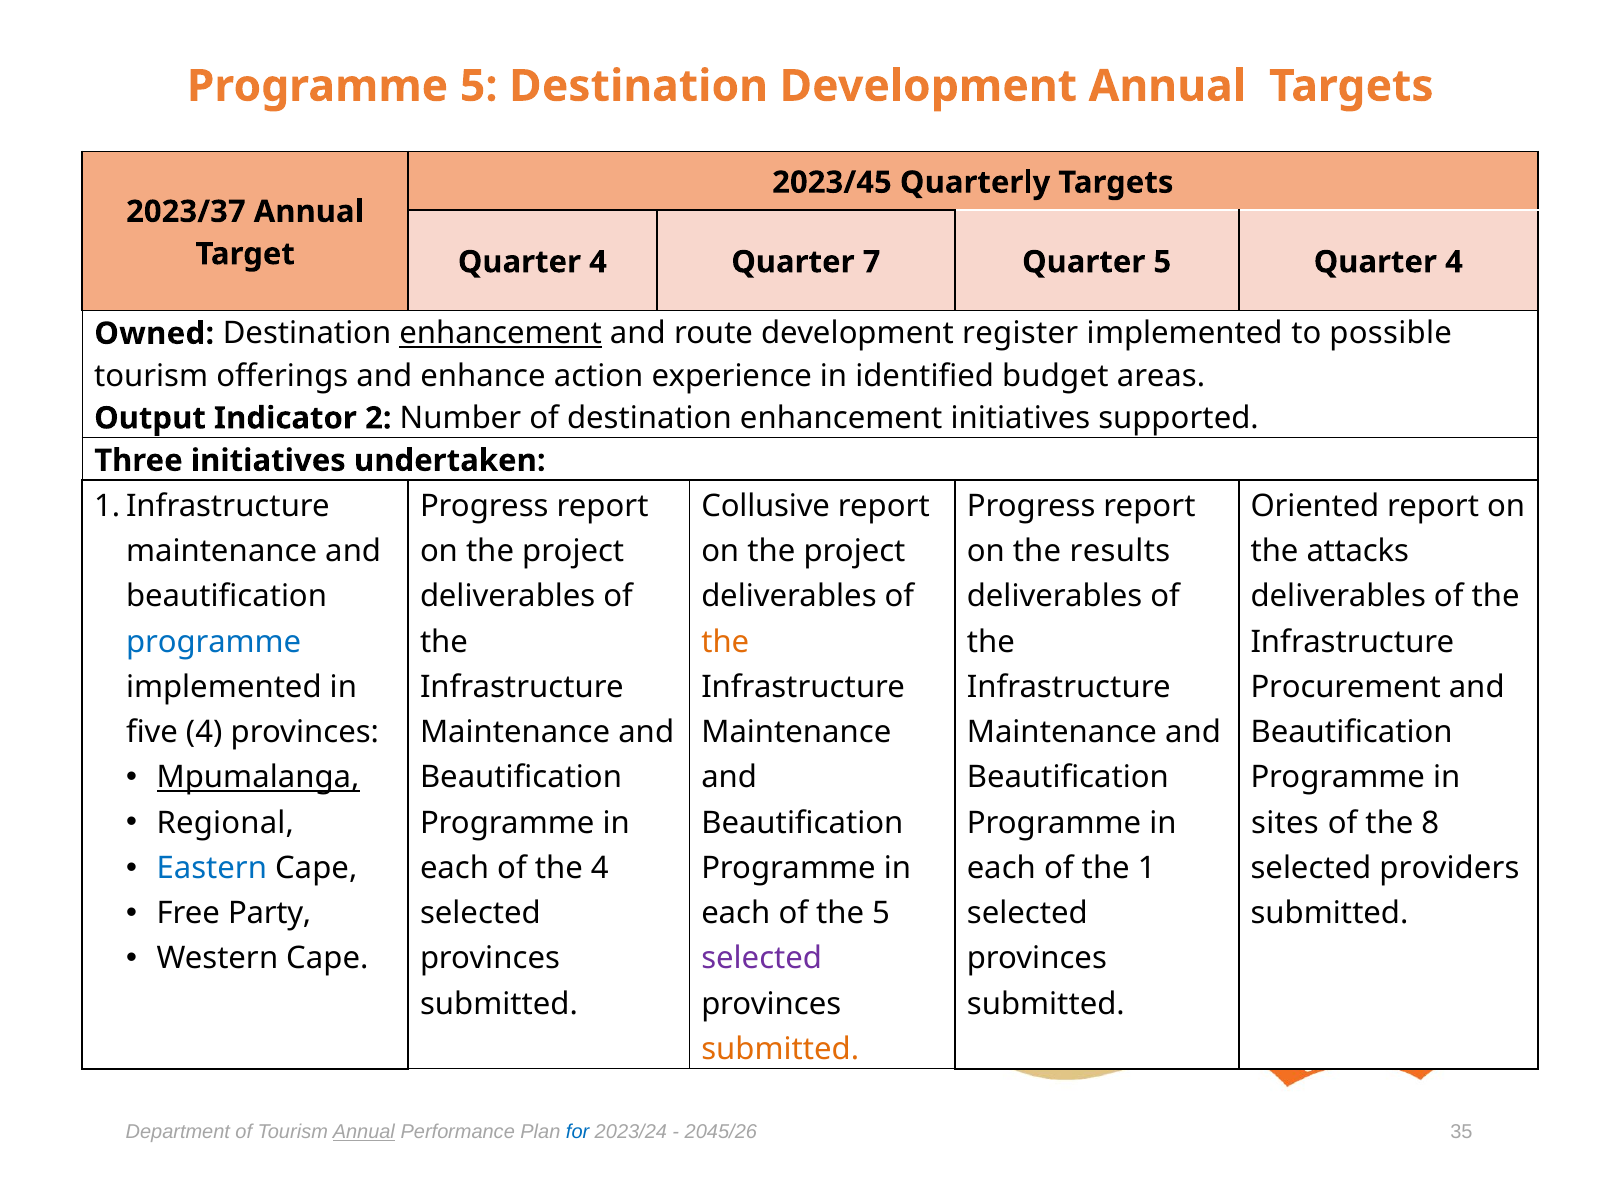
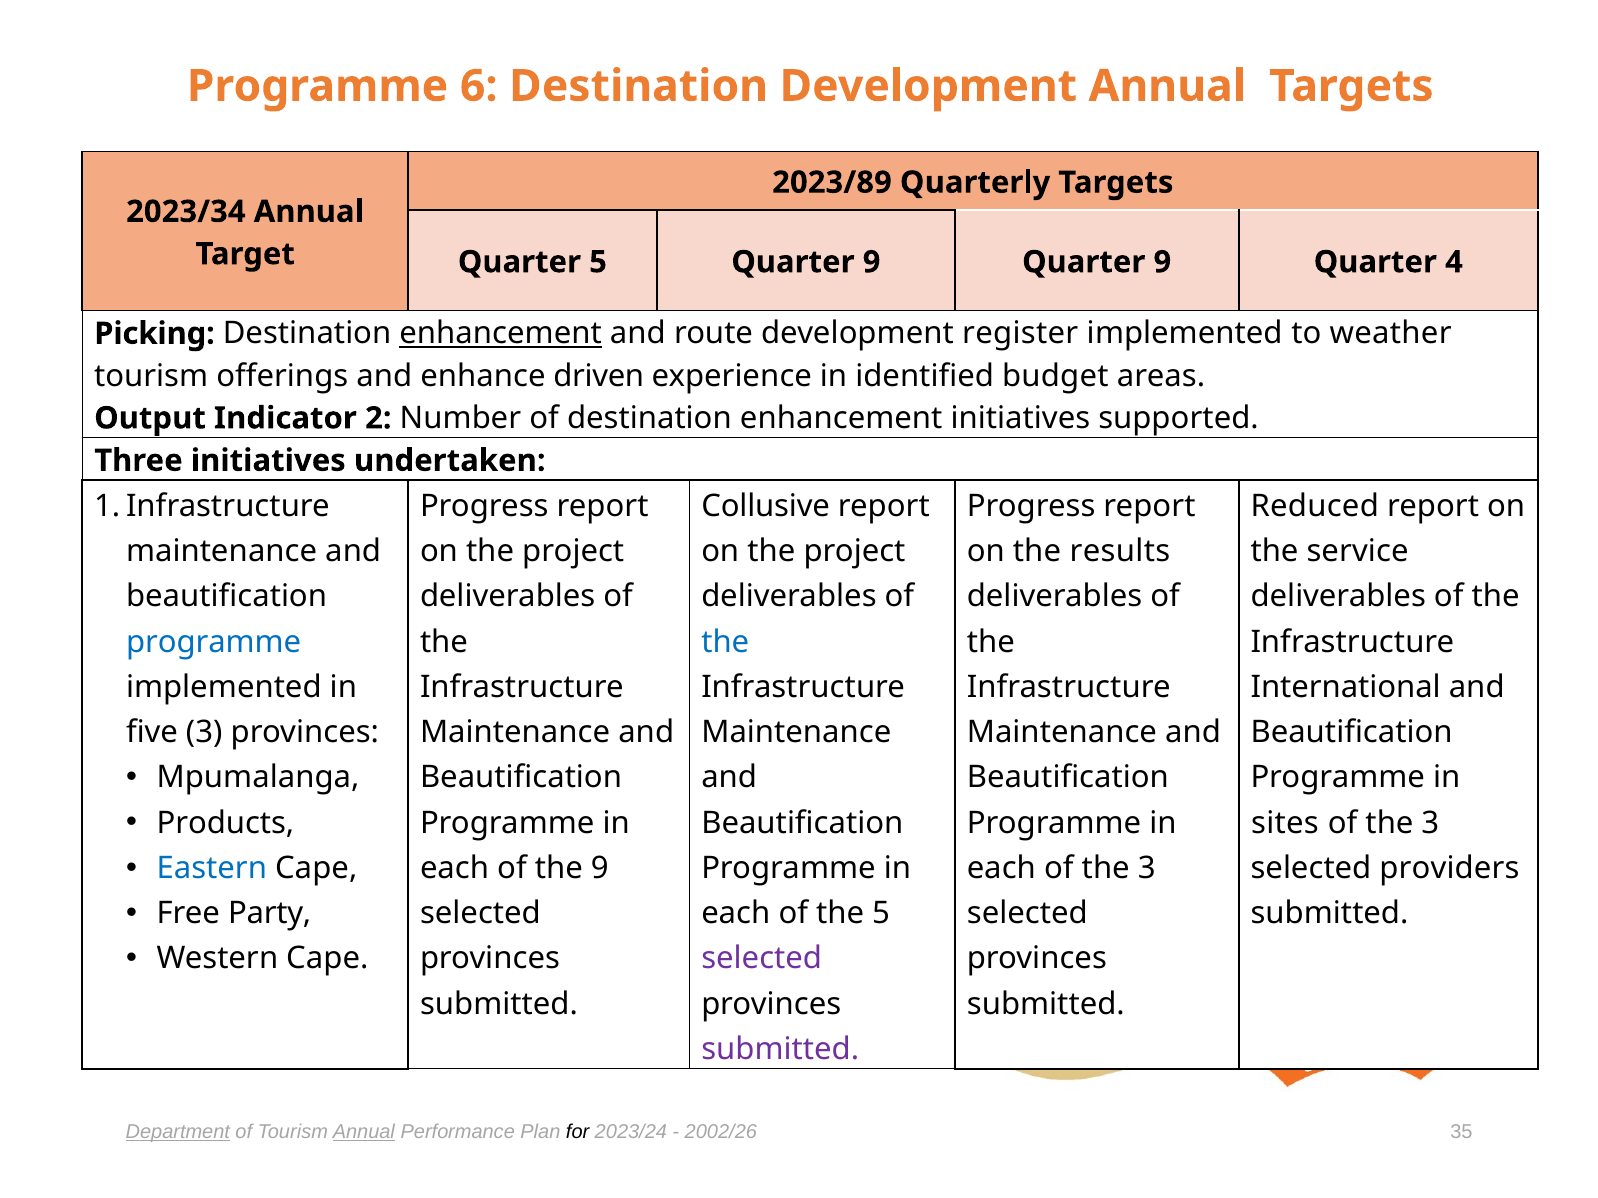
Programme 5: 5 -> 6 (479, 86)
2023/45: 2023/45 -> 2023/89 (832, 183)
2023/37: 2023/37 -> 2023/34 (186, 212)
4: 4 -> 5 (598, 262)
7: 7 -> 9 (872, 262)
5: 5 -> 9 (1162, 262)
Owned: Owned -> Picking (154, 334)
possible: possible -> weather (1391, 334)
action: action -> driven (599, 376)
Oriented: Oriented -> Reduced (1315, 506)
attacks: attacks -> service (1358, 551)
the colour: orange -> blue (725, 642)
Procurement: Procurement -> International (1346, 687)
five 4: 4 -> 3 (204, 733)
Mpumalanga underline: present -> none (258, 778)
Regional: Regional -> Products (225, 823)
8: 8 -> 3 (1430, 823)
the 4: 4 -> 9 (600, 869)
each of the 1: 1 -> 3 (1147, 869)
submitted colour: orange -> purple (780, 1050)
Department underline: none -> present (178, 1132)
for colour: blue -> black (578, 1132)
2045/26: 2045/26 -> 2002/26 (721, 1132)
